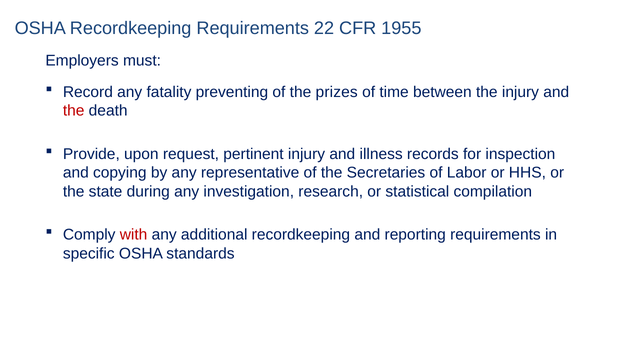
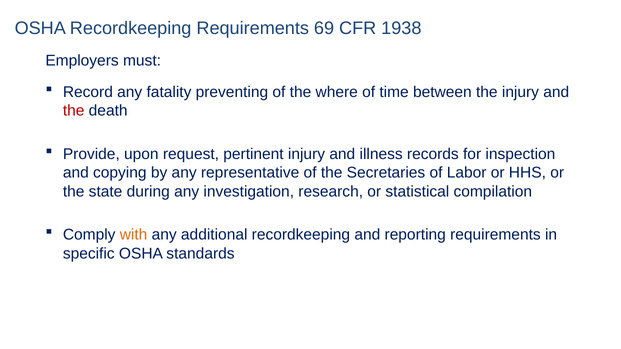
22: 22 -> 69 (324, 28)
1955: 1955 -> 1938 (401, 28)
prizes: prizes -> where (337, 92)
with colour: red -> orange (134, 235)
